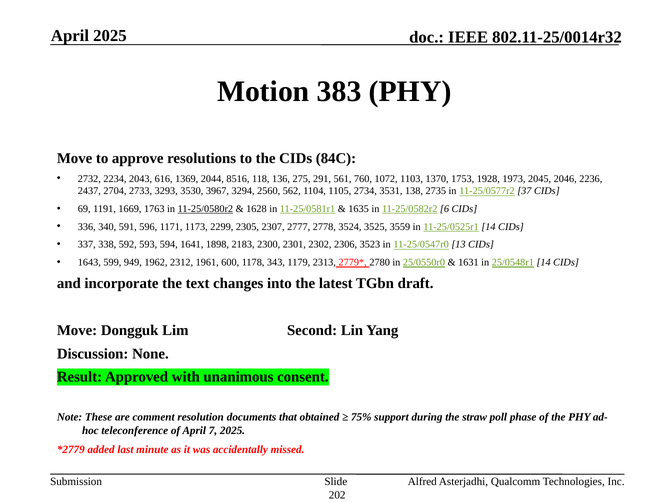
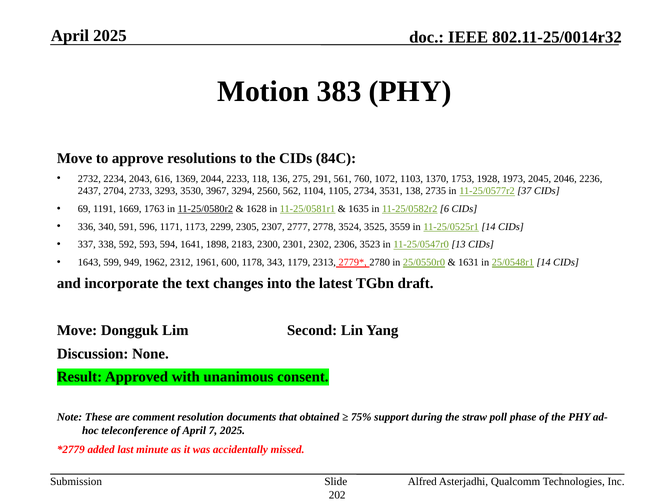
8516: 8516 -> 2233 (238, 179)
